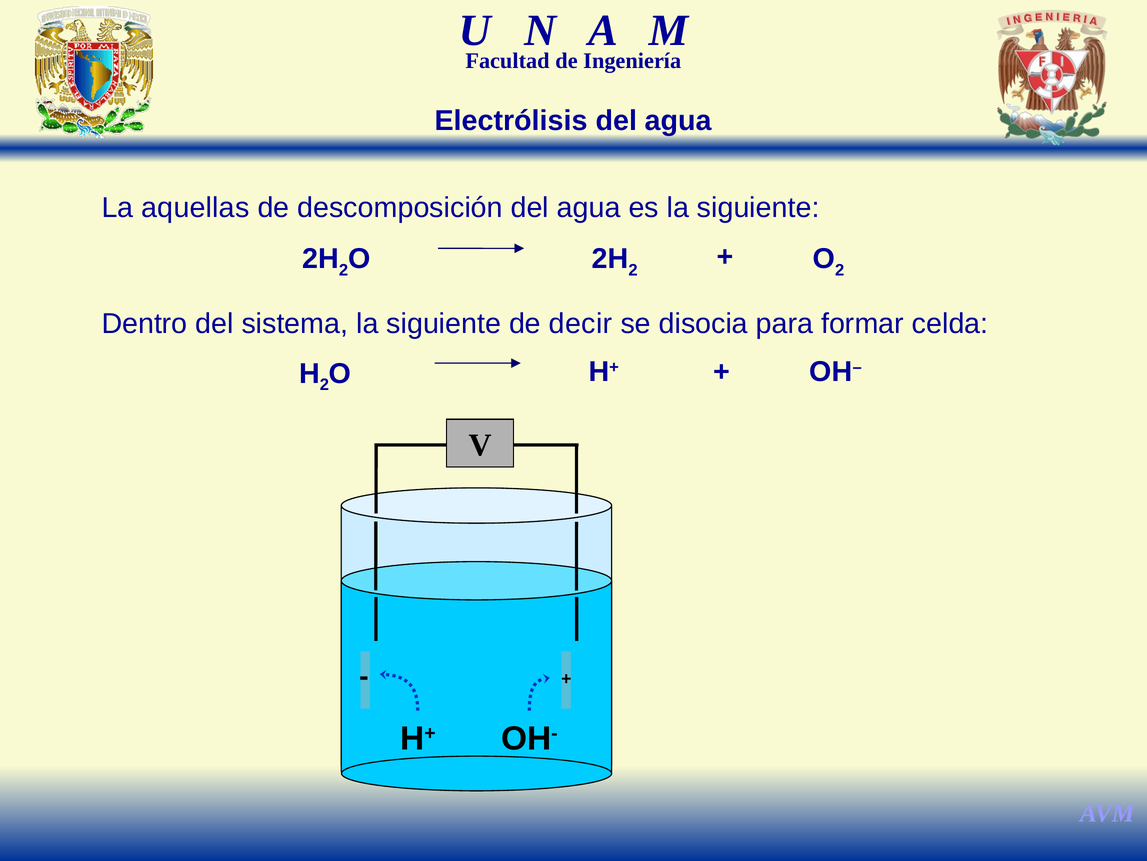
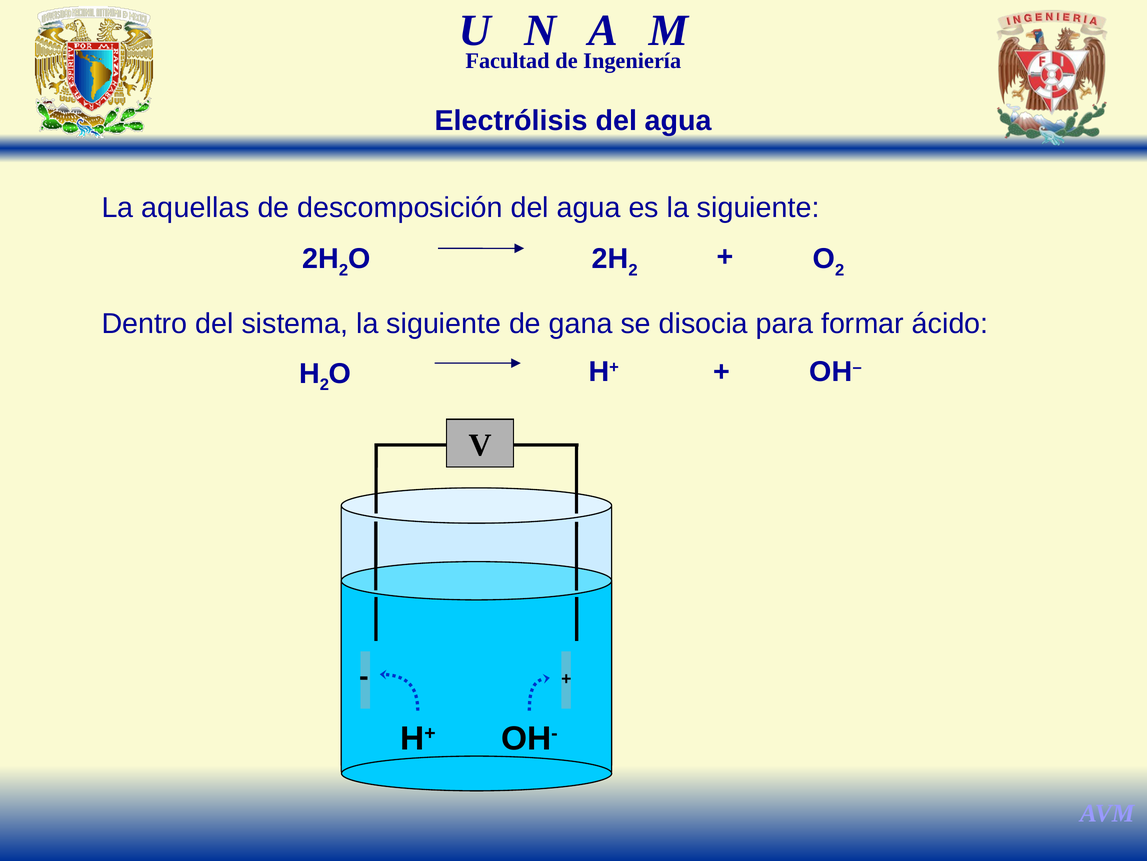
decir: decir -> gana (581, 324)
celda: celda -> ácido (950, 324)
